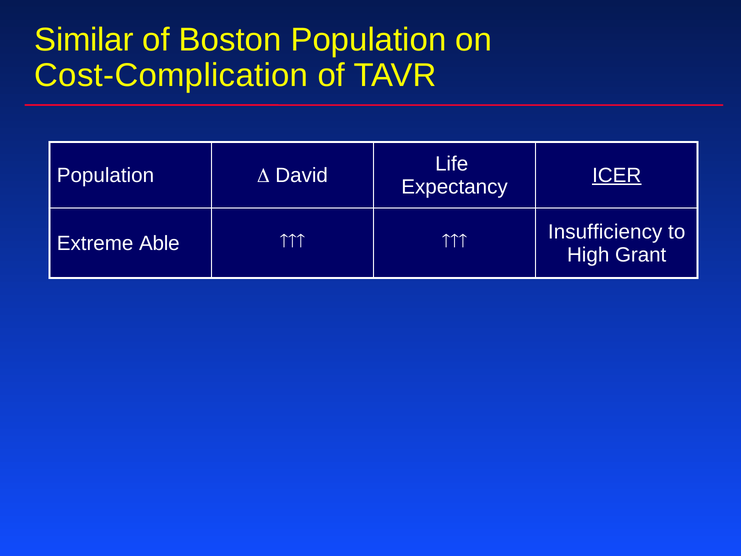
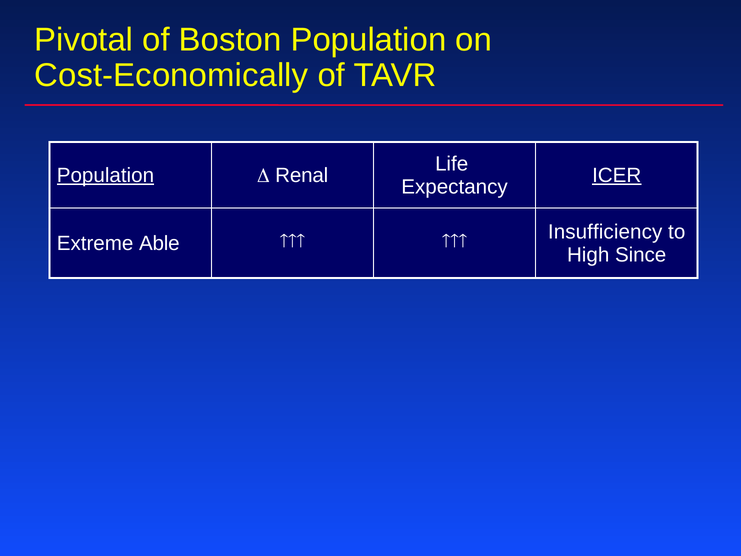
Similar: Similar -> Pivotal (84, 40)
Cost-Complication: Cost-Complication -> Cost-Economically (171, 75)
Population underline: none -> present (105, 175)
David: David -> Renal (302, 175)
Grant: Grant -> Since (641, 255)
